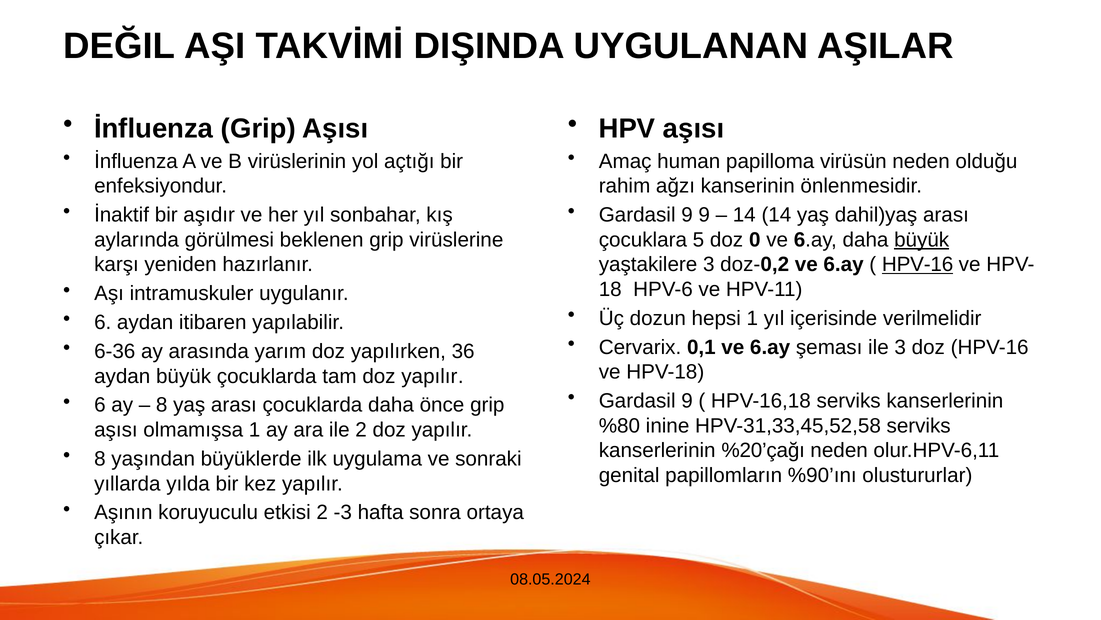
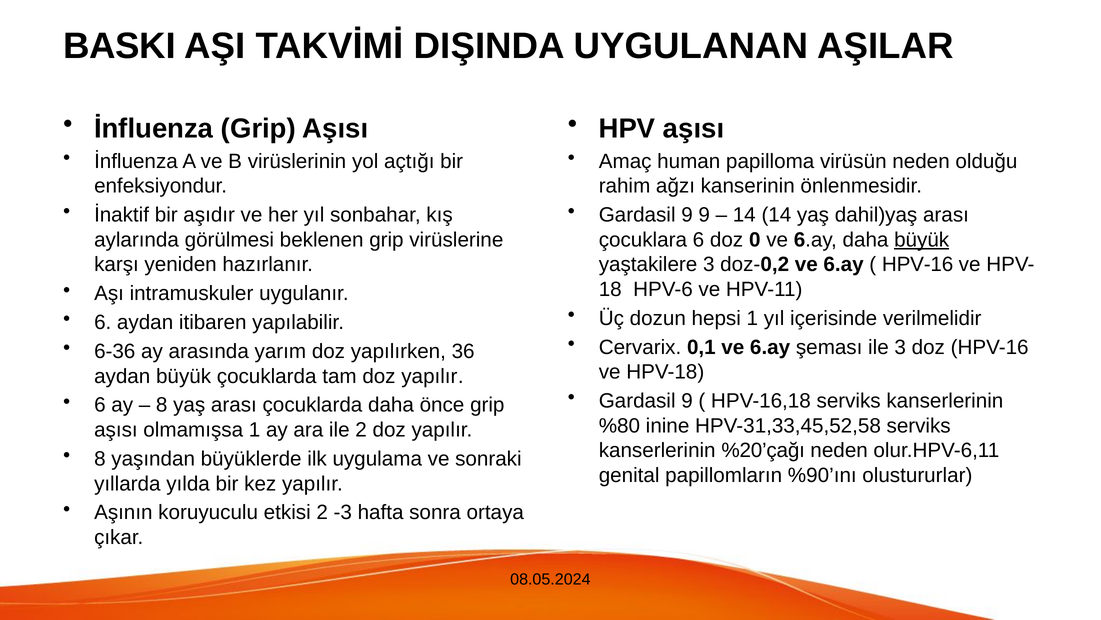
DEĞIL: DEĞIL -> BASKI (119, 46)
çocuklara 5: 5 -> 6 (698, 240)
HPV-16 underline: present -> none (918, 264)
